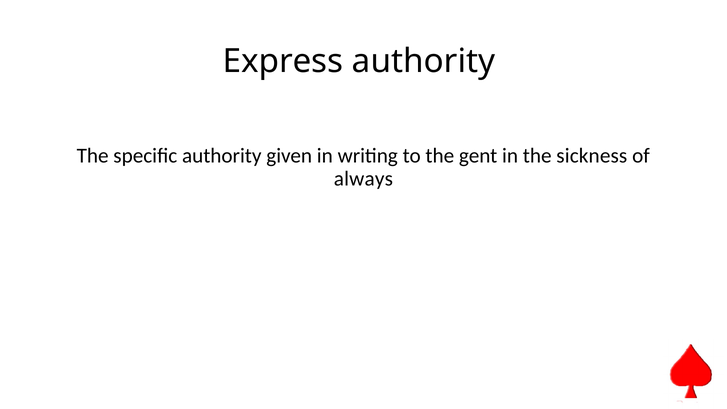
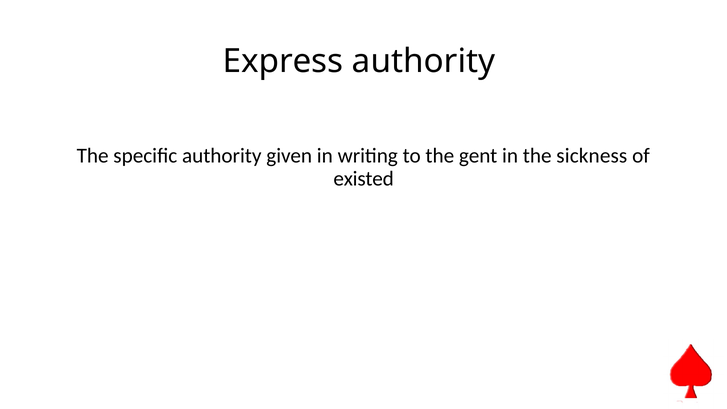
always: always -> existed (364, 179)
